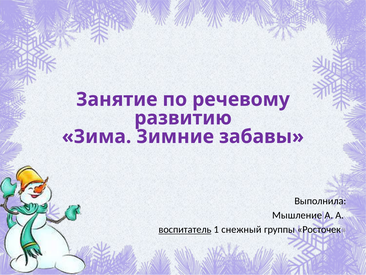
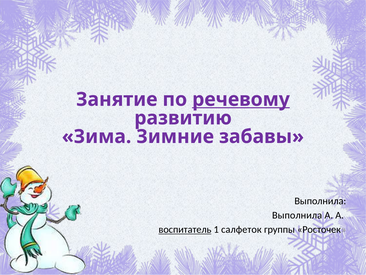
речевому underline: none -> present (241, 99)
Мышление: Мышление -> Выполнила (297, 215)
снежный: снежный -> салфеток (241, 229)
